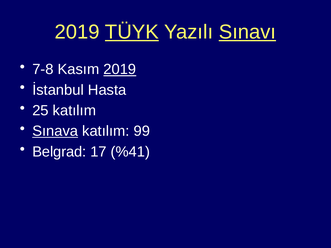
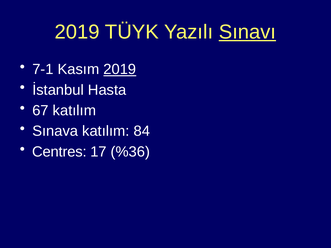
TÜYK underline: present -> none (132, 32)
7-8: 7-8 -> 7-1 (43, 69)
25: 25 -> 67 (40, 111)
Sınava underline: present -> none (55, 131)
99: 99 -> 84 (142, 131)
Belgrad: Belgrad -> Centres (59, 152)
%41: %41 -> %36 (130, 152)
